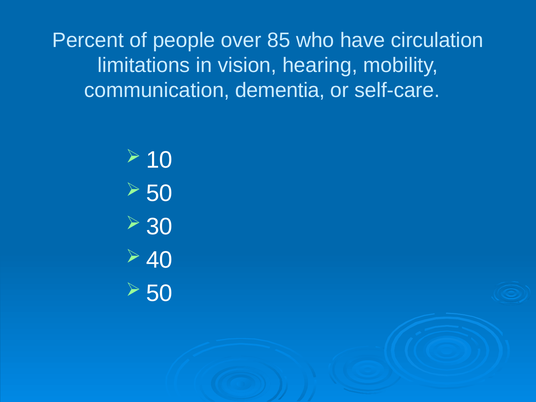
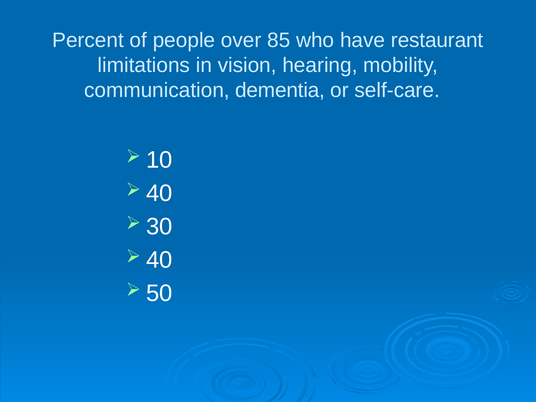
circulation: circulation -> restaurant (437, 40)
50: 50 -> 40 (159, 193)
